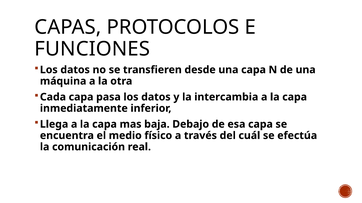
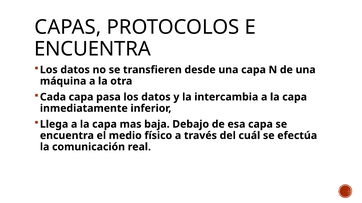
FUNCIONES: FUNCIONES -> ENCUENTRA (92, 49)
